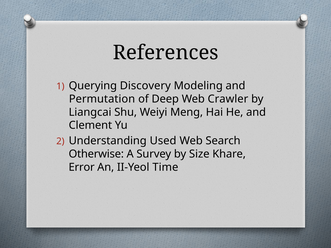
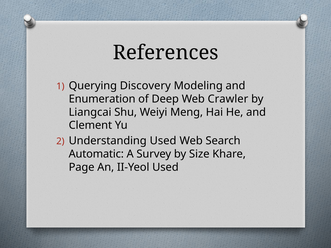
Permutation: Permutation -> Enumeration (102, 99)
Otherwise: Otherwise -> Automatic (96, 154)
Error: Error -> Page (82, 167)
II-Yeol Time: Time -> Used (165, 167)
